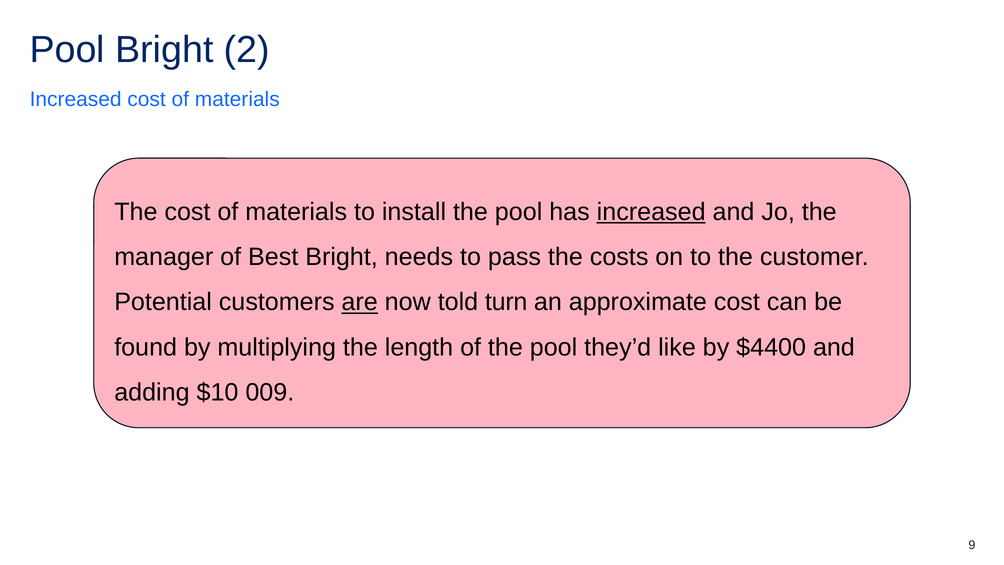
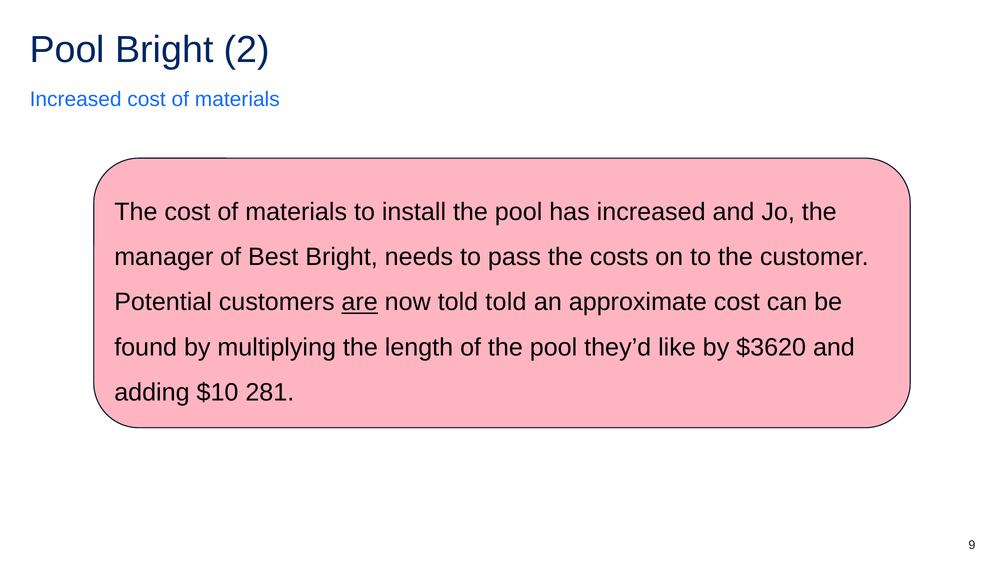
increased underline: present -> none (651, 212)
told turn: turn -> told (506, 302)
$4400: $4400 -> $3620 (771, 347)
009: 009 -> 281 (270, 392)
